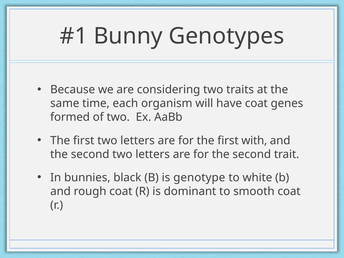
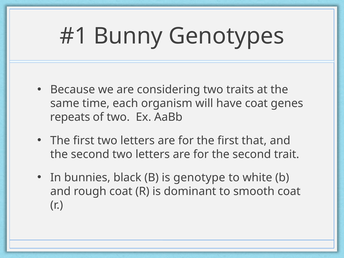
formed: formed -> repeats (70, 117)
with: with -> that (254, 141)
